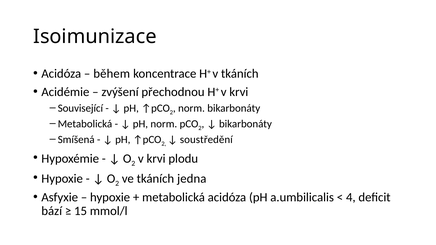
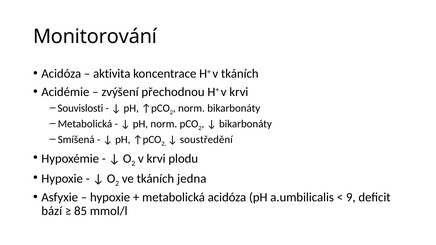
Isoimunizace: Isoimunizace -> Monitorování (95, 37)
během: během -> aktivita (112, 74)
Související: Související -> Souvislosti (80, 108)
4: 4 -> 9 (351, 197)
15: 15 -> 85 (81, 211)
